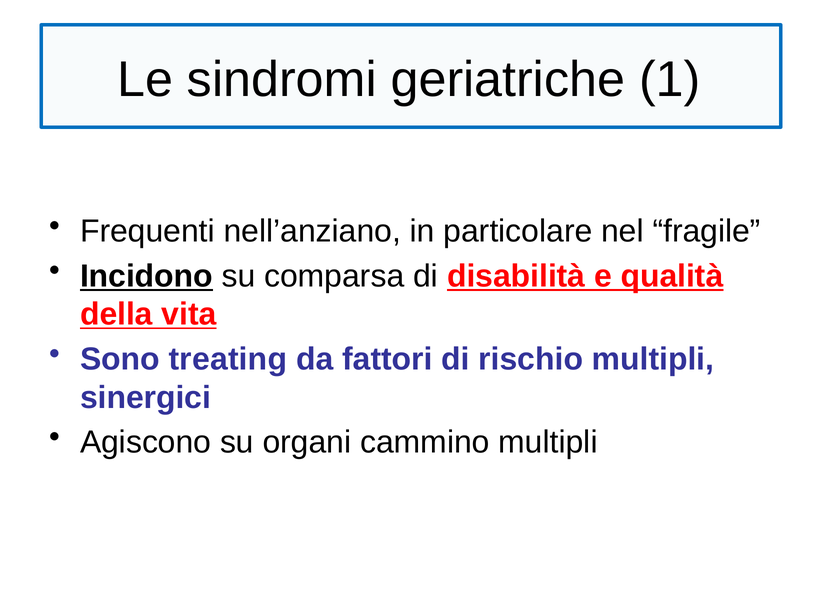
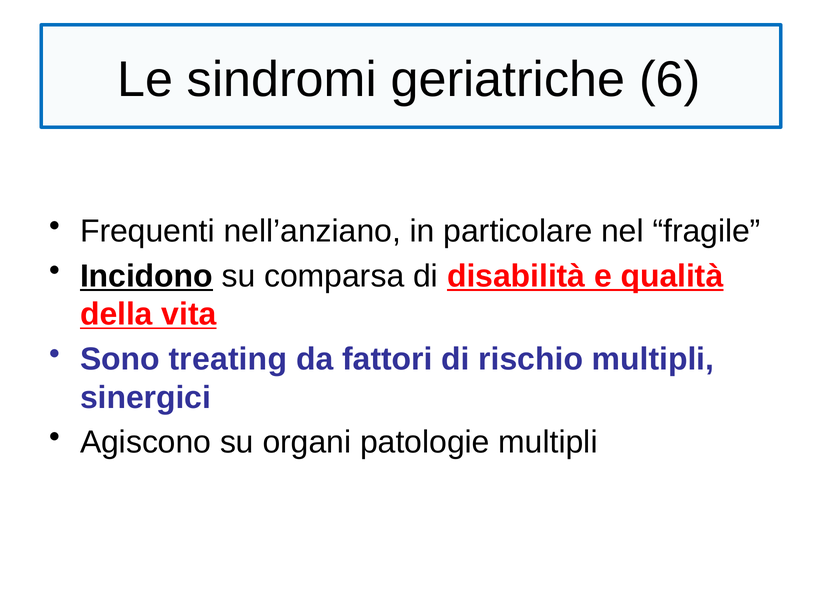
1: 1 -> 6 (670, 80)
cammino: cammino -> patologie (425, 443)
